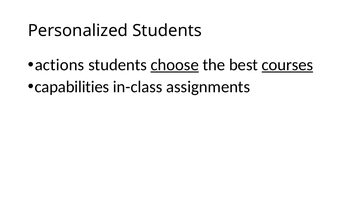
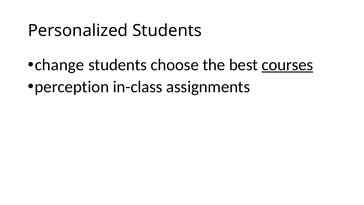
actions: actions -> change (60, 65)
choose underline: present -> none (175, 65)
capabilities: capabilities -> perception (72, 87)
